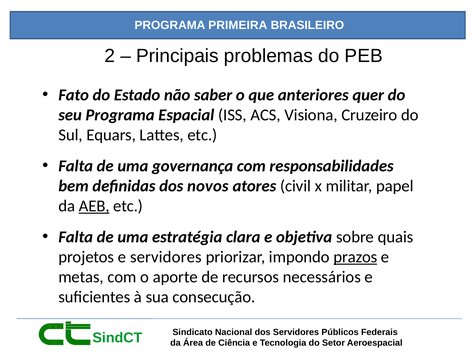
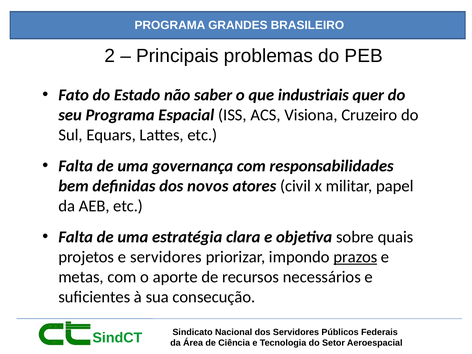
PRIMEIRA: PRIMEIRA -> GRANDES (238, 25)
anteriores: anteriores -> industriais (313, 95)
AEB underline: present -> none (94, 206)
